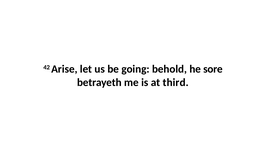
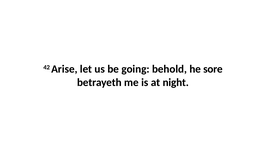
third: third -> night (176, 82)
